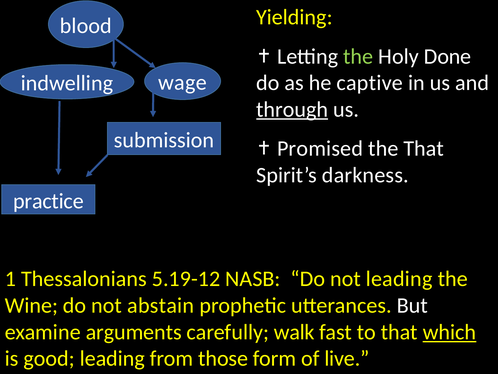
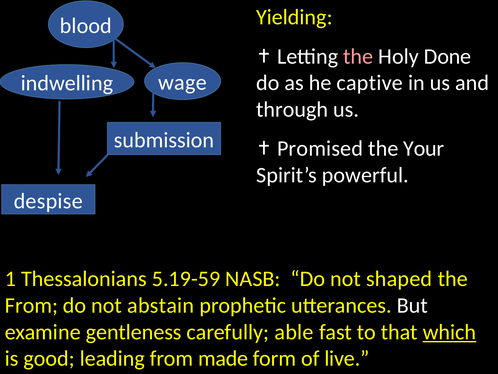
the colour: light green -> pink (358, 56)
through underline: present -> none (292, 109)
the That: That -> Your (424, 148)
darkness: darkness -> powerful (365, 175)
practice: practice -> despise (48, 201)
5.19-12: 5.19-12 -> 5.19-59 (186, 278)
not leading: leading -> shaped (399, 278)
Wine: Wine -> From (31, 305)
arguments: arguments -> gentleness (134, 332)
walk: walk -> able (294, 332)
those: those -> made (223, 358)
